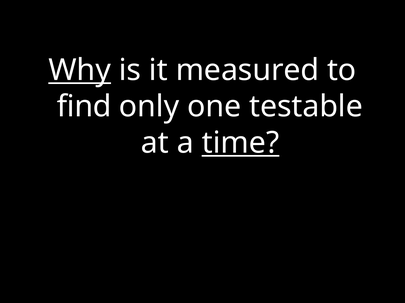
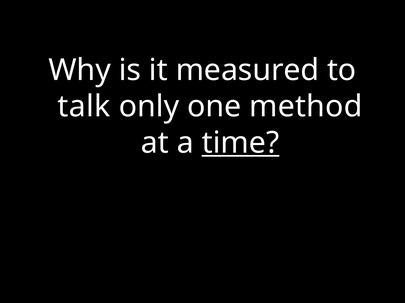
Why underline: present -> none (80, 70)
find: find -> talk (84, 107)
testable: testable -> method (306, 107)
